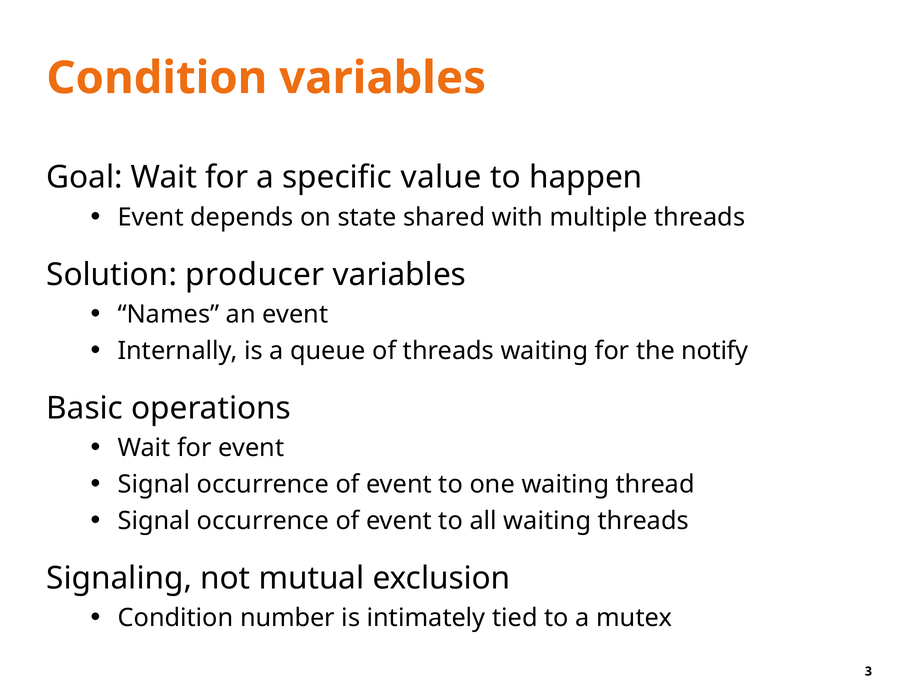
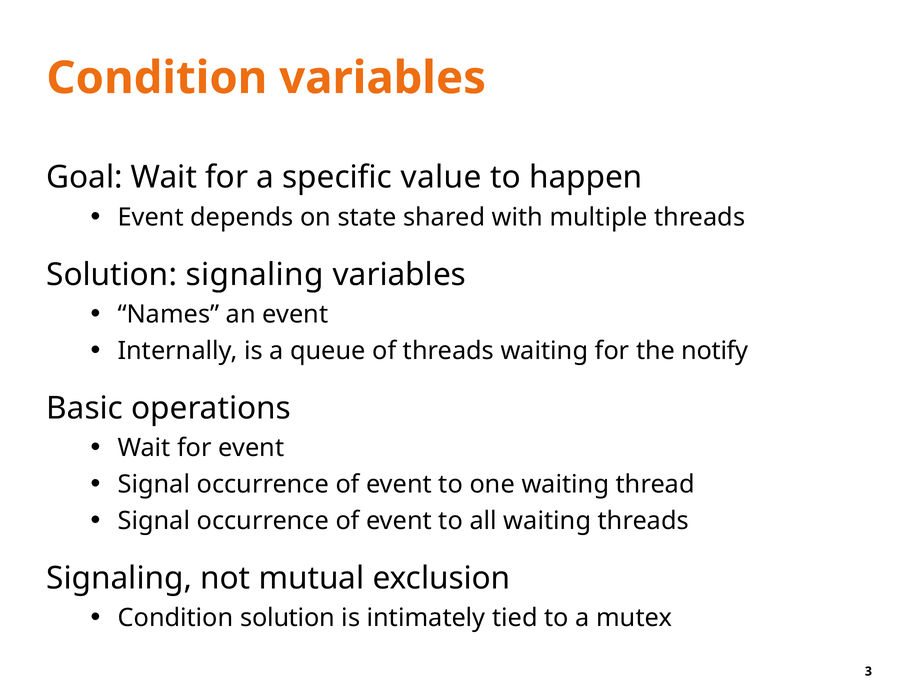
Solution producer: producer -> signaling (255, 275)
Condition number: number -> solution (288, 618)
